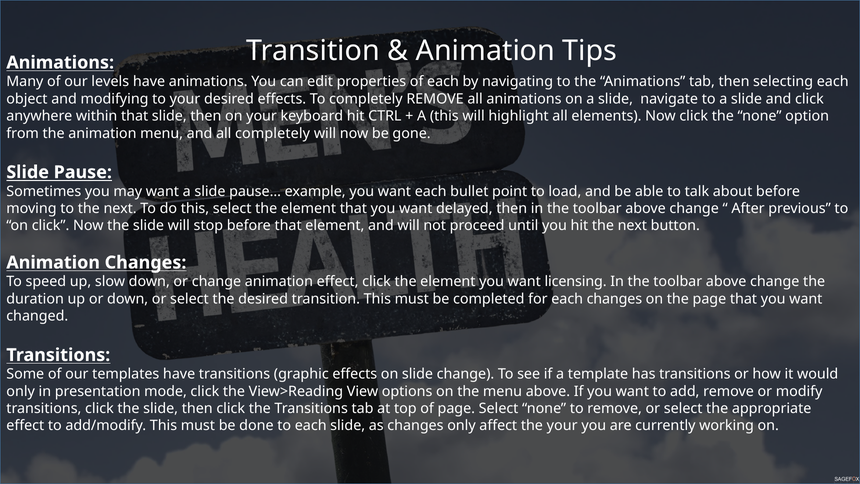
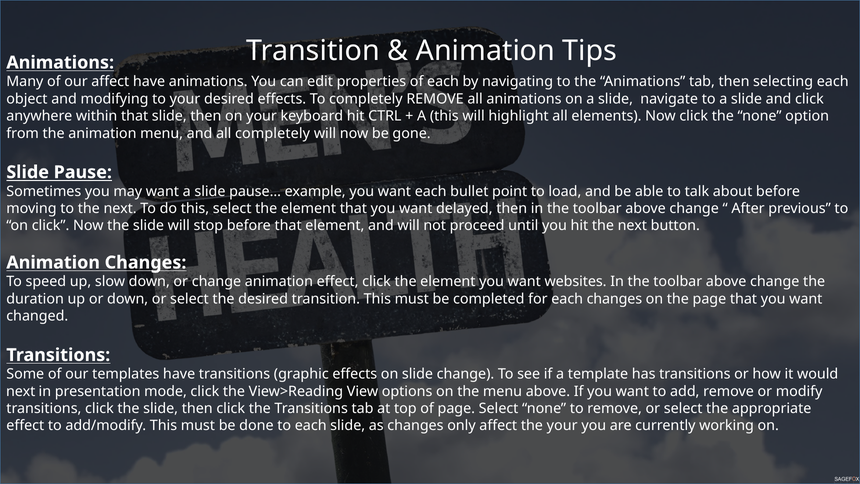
our levels: levels -> affect (110, 82)
licensing: licensing -> websites (576, 282)
only: only -> next (21, 391)
